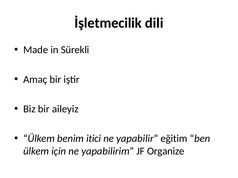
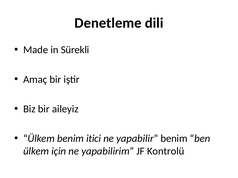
İşletmecilik: İşletmecilik -> Denetleme (108, 23)
yapabilir eğitim: eğitim -> benim (174, 139)
Organize: Organize -> Kontrolü (166, 152)
